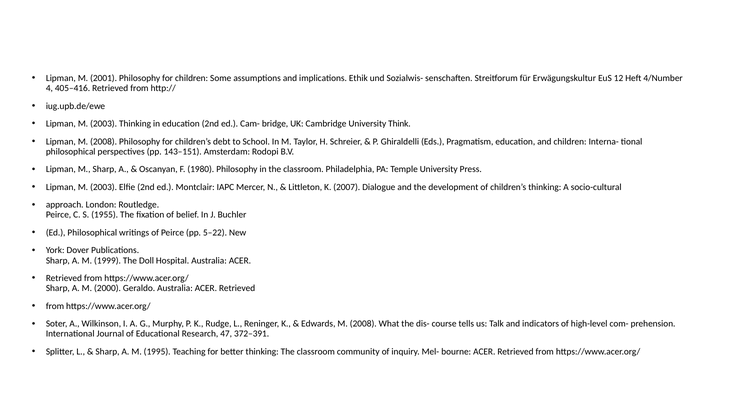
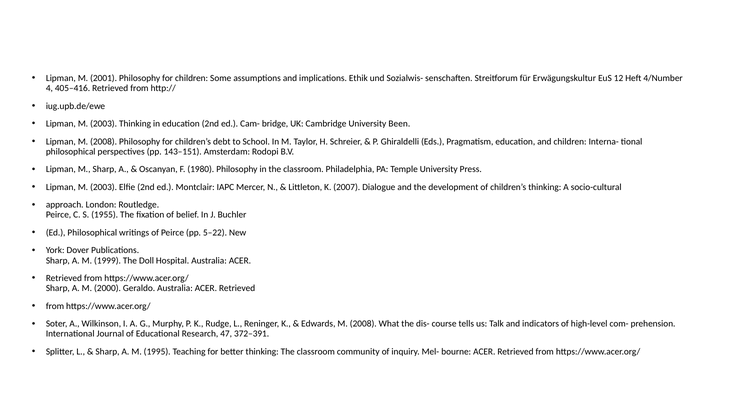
Think: Think -> Been (399, 124)
